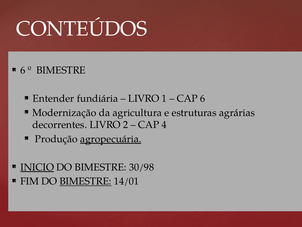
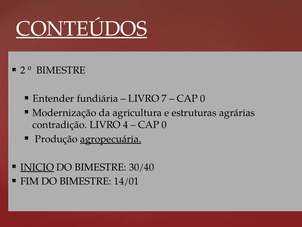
CONTEÚDOS underline: none -> present (82, 29)
6: 6 -> 2 (23, 70)
1: 1 -> 7 (164, 98)
6: 6 -> 0 (203, 98)
decorrentes: decorrentes -> contradição (60, 125)
2: 2 -> 4 (126, 125)
4: 4 -> 0 (164, 125)
30/98: 30/98 -> 30/40 (142, 167)
BIMESTRE underline: present -> none (86, 181)
